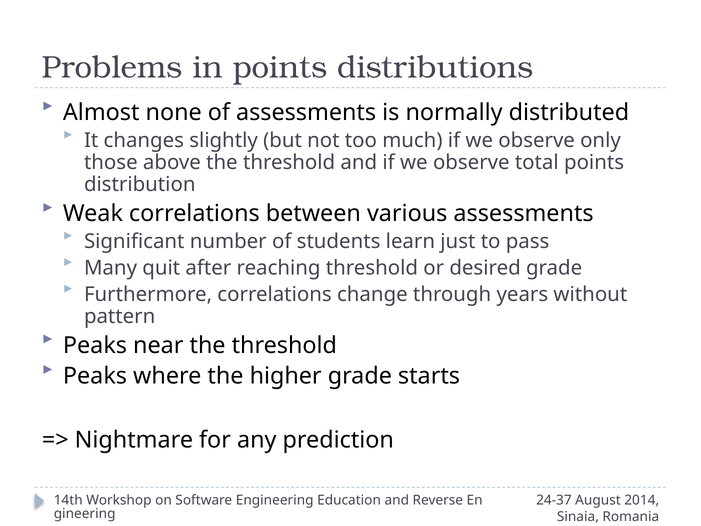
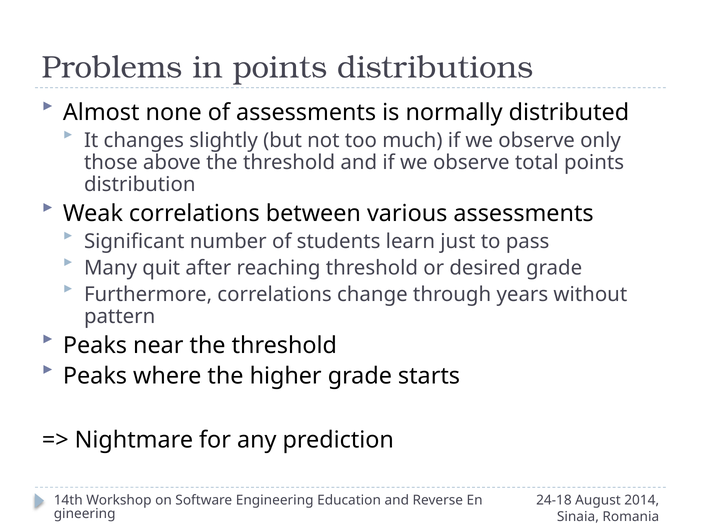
24-37: 24-37 -> 24-18 (554, 500)
